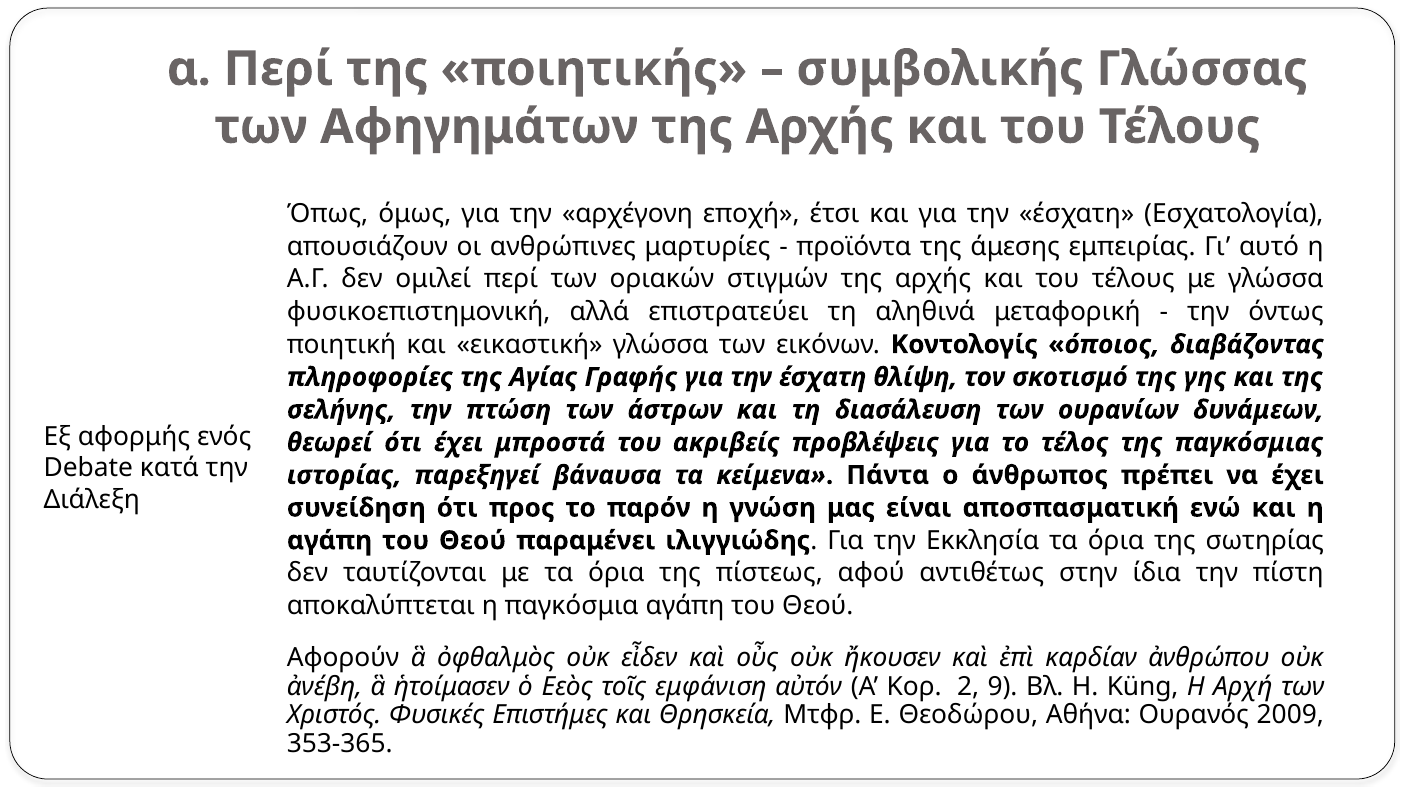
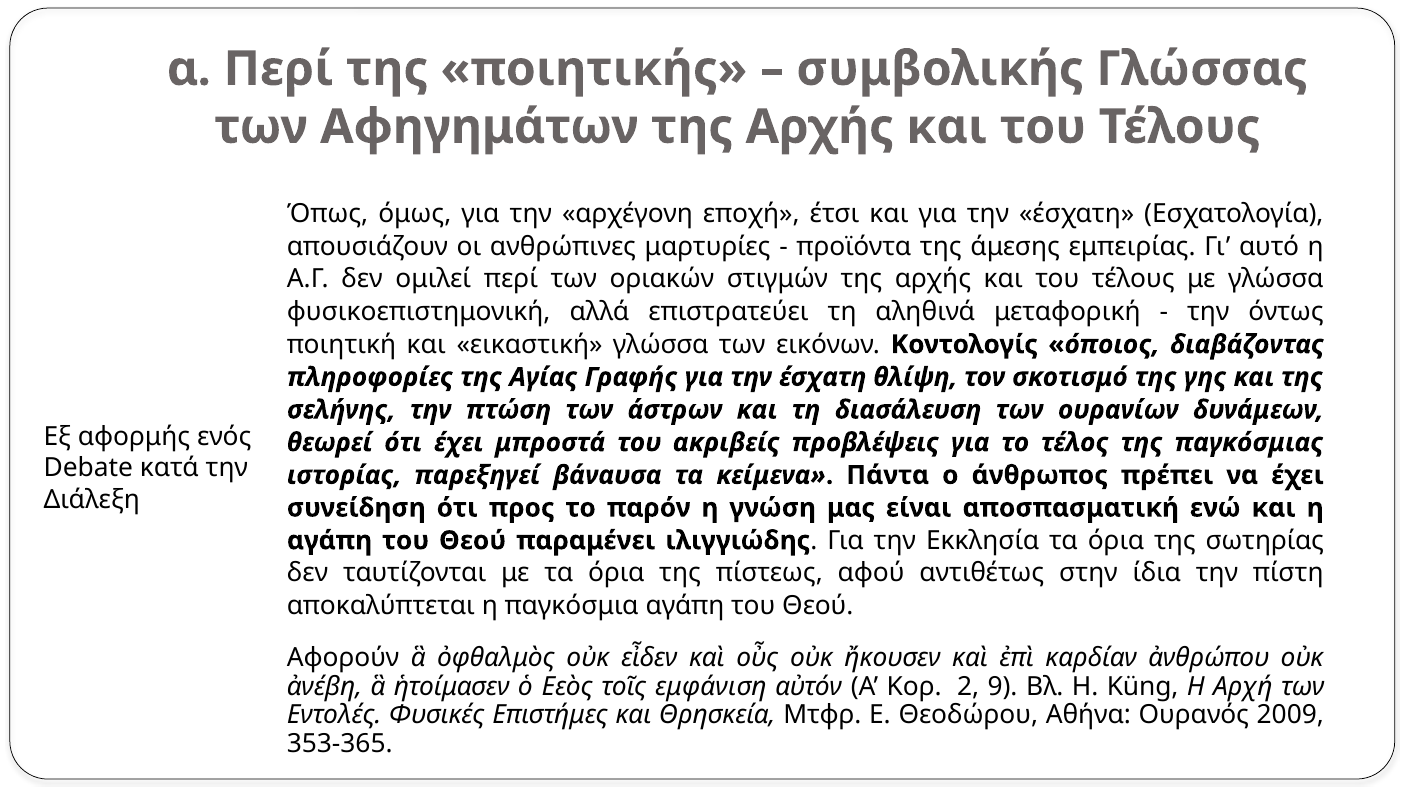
Χριστός: Χριστός -> Εντολές (334, 715)
